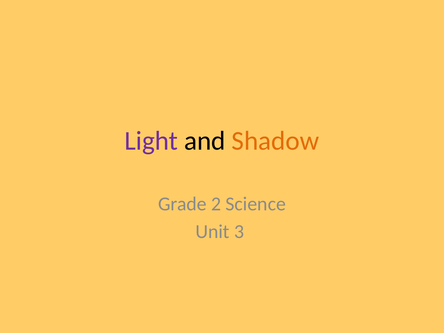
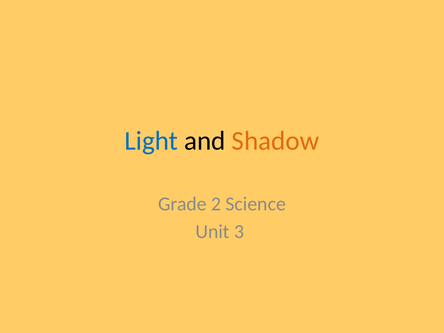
Light colour: purple -> blue (151, 141)
